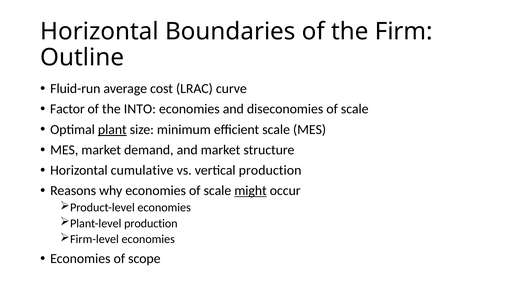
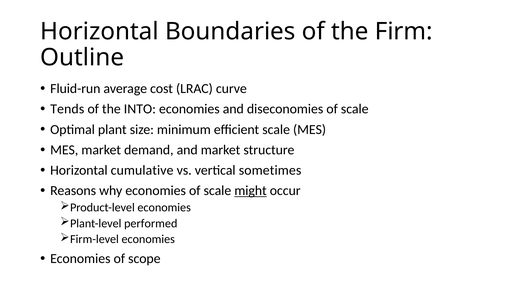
Factor: Factor -> Tends (67, 109)
plant underline: present -> none (112, 129)
vertical production: production -> sometimes (270, 170)
Plant-level production: production -> performed (151, 223)
